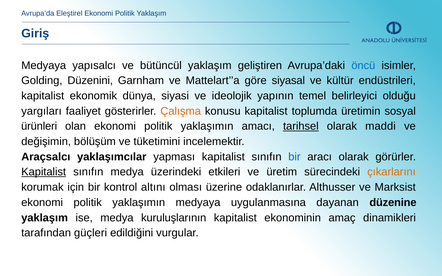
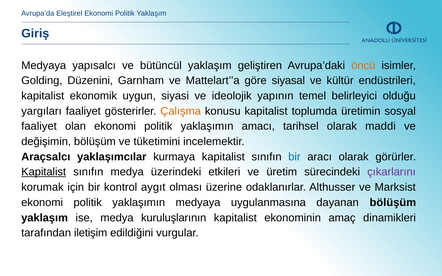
öncü colour: blue -> orange (363, 65)
dünya: dünya -> uygun (139, 96)
ürünleri: ürünleri -> faaliyet (39, 126)
tarihsel underline: present -> none (301, 126)
yapması: yapması -> kurmaya (174, 157)
çıkarlarını colour: orange -> purple (392, 172)
altını: altını -> aygıt (153, 187)
dayanan düzenine: düzenine -> bölüşüm (393, 203)
güçleri: güçleri -> iletişim (91, 233)
